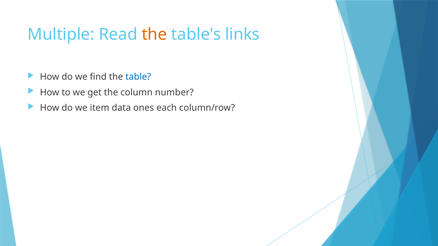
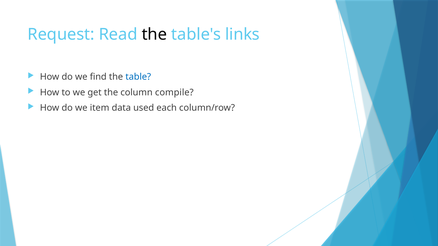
Multiple: Multiple -> Request (61, 35)
the colour: orange -> black (154, 35)
number: number -> compile (174, 93)
ones: ones -> used (144, 108)
